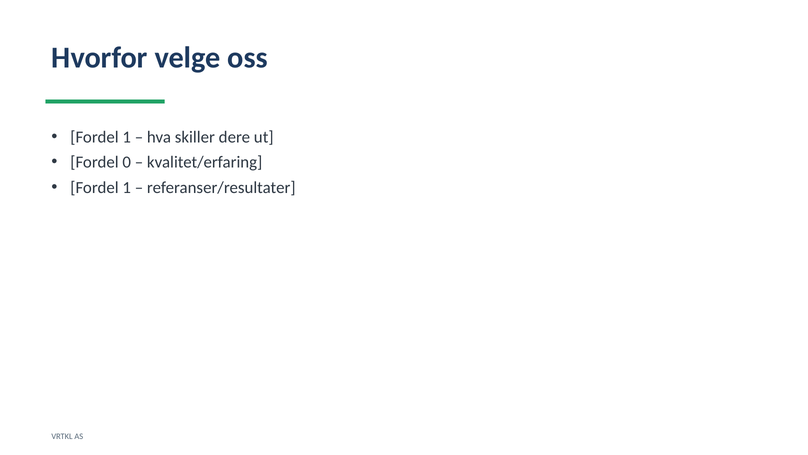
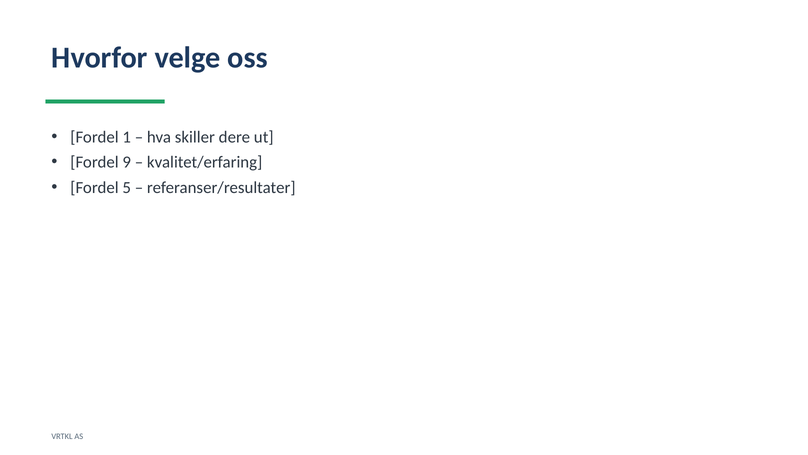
0: 0 -> 9 (127, 162)
1: 1 -> 5 (127, 187)
